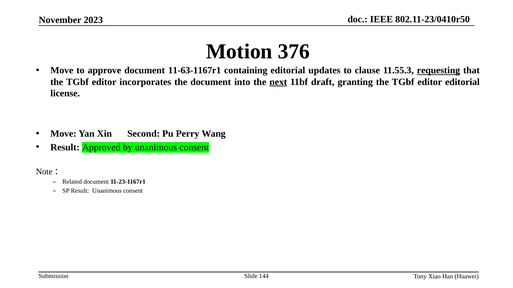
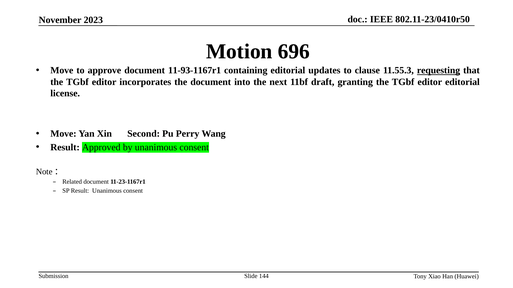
376: 376 -> 696 (294, 52)
11-63-1167r1: 11-63-1167r1 -> 11-93-1167r1 (195, 71)
next underline: present -> none (278, 82)
